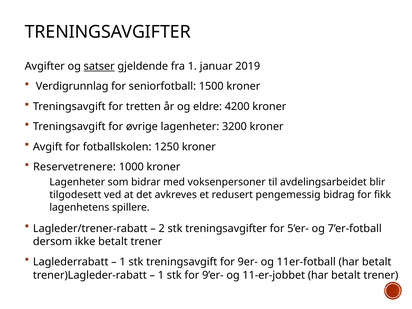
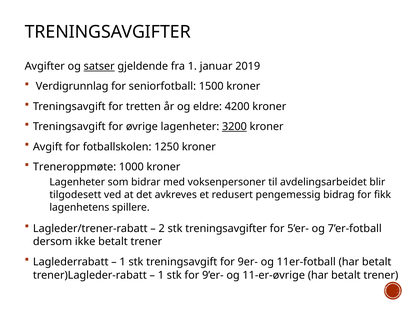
3200 underline: none -> present (234, 127)
Reservetrenere: Reservetrenere -> Treneroppmøte (75, 167)
11-er-jobbet: 11-er-jobbet -> 11-er-øvrige (274, 275)
